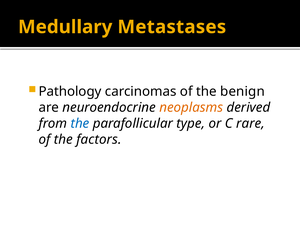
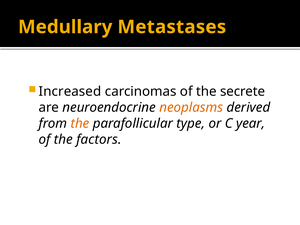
Pathology: Pathology -> Increased (70, 91)
benign: benign -> secrete (243, 91)
the colour: blue -> orange (80, 123)
rare: rare -> year (251, 123)
